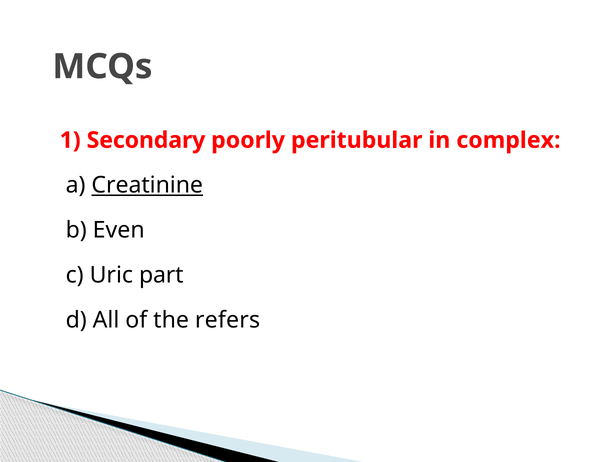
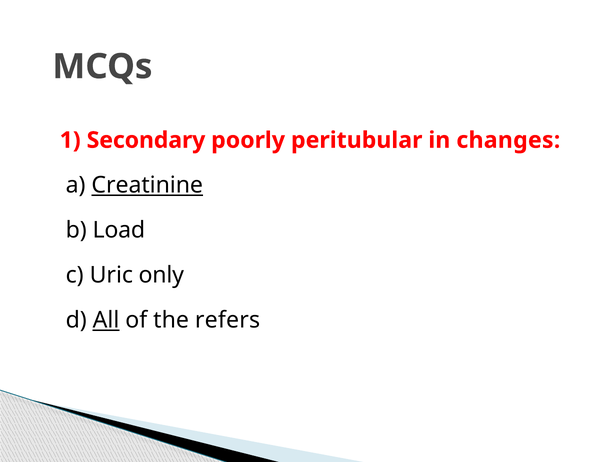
complex: complex -> changes (508, 140)
Even: Even -> Load (119, 230)
part: part -> only (161, 275)
All underline: none -> present (106, 320)
